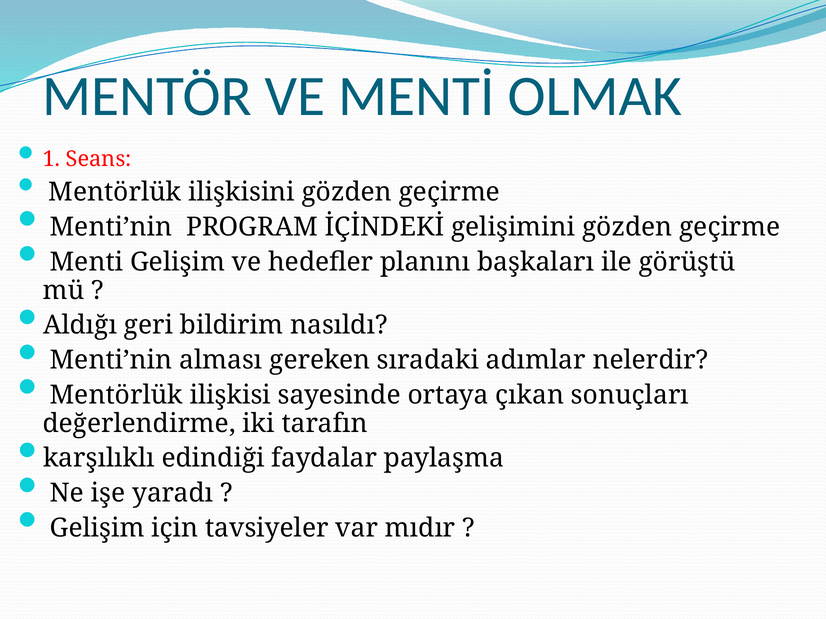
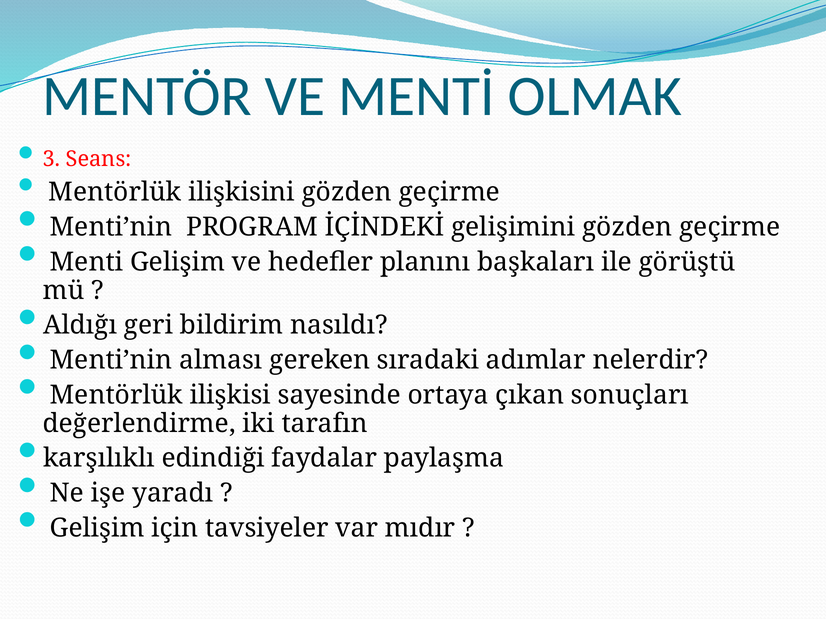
1: 1 -> 3 (51, 159)
